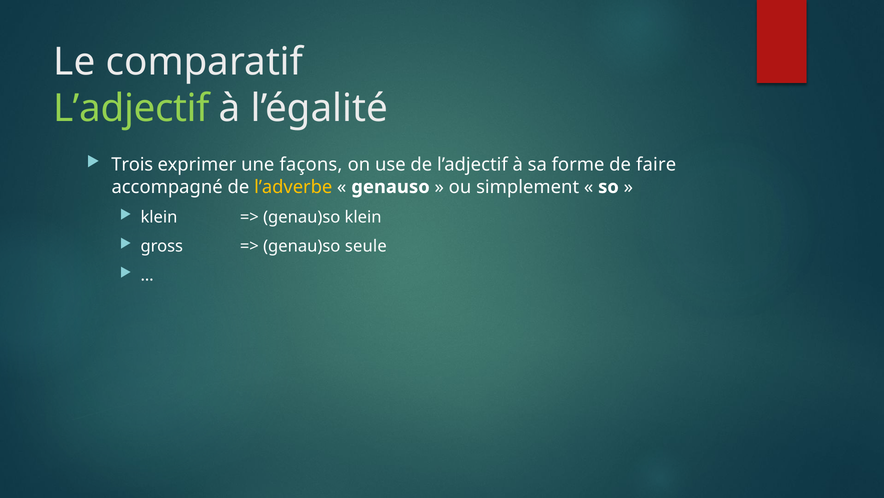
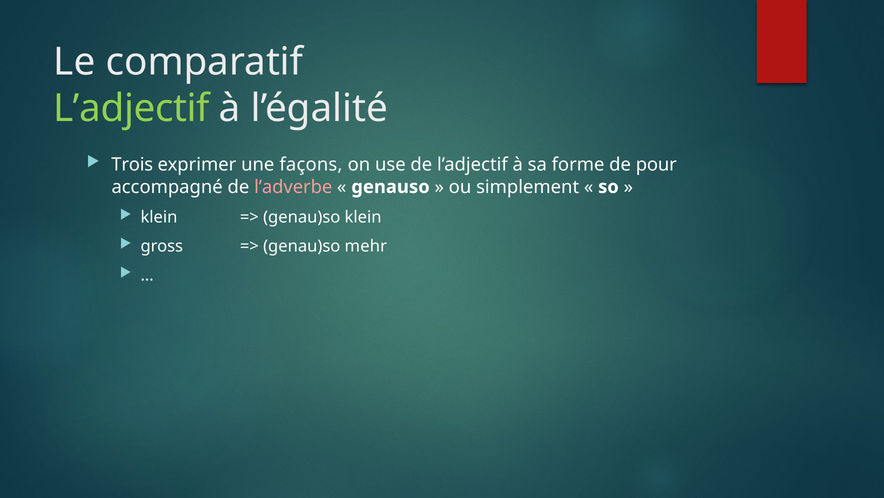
faire: faire -> pour (656, 165)
l’adverbe colour: yellow -> pink (293, 187)
seule: seule -> mehr (366, 246)
